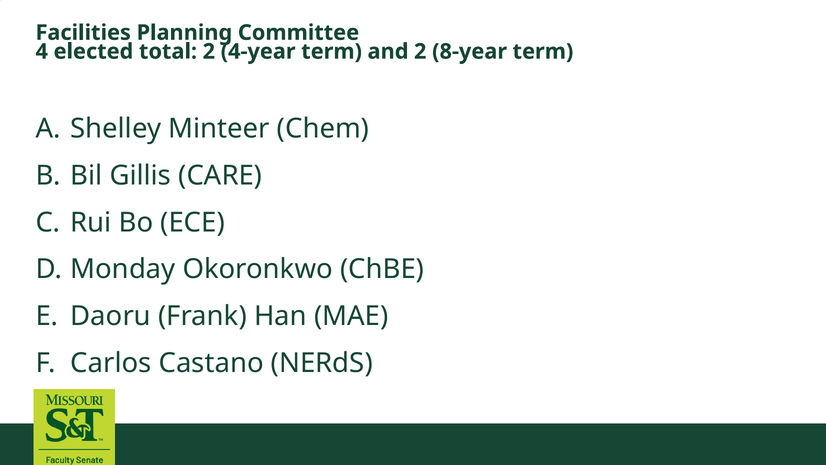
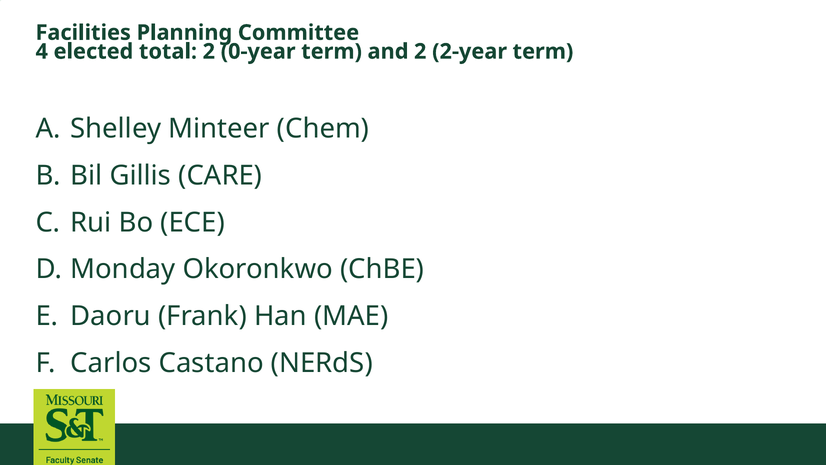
4-year: 4-year -> 0-year (258, 51)
8-year: 8-year -> 2-year (470, 51)
